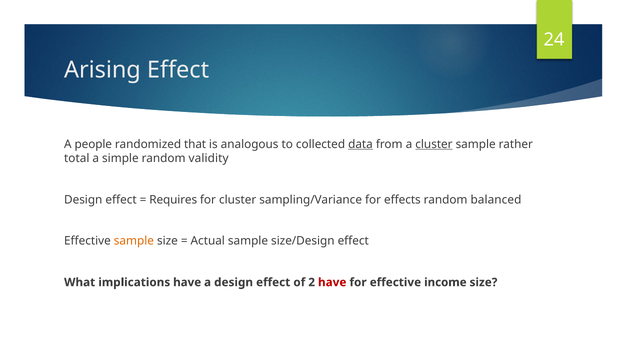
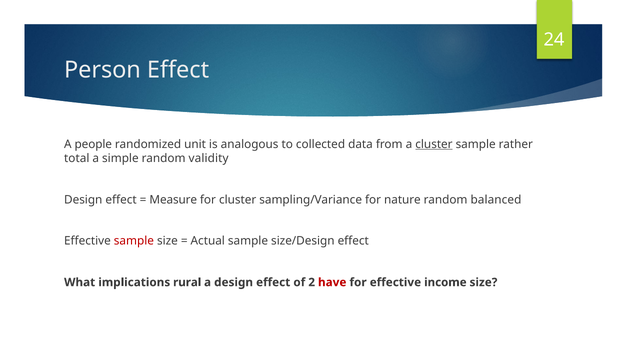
Arising: Arising -> Person (102, 70)
that: that -> unit (195, 144)
data underline: present -> none (360, 144)
Requires: Requires -> Measure (173, 200)
effects: effects -> nature (402, 200)
sample colour: orange -> red (134, 241)
implications have: have -> rural (187, 282)
